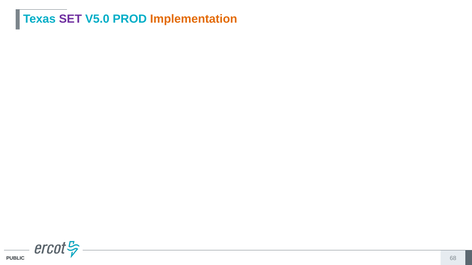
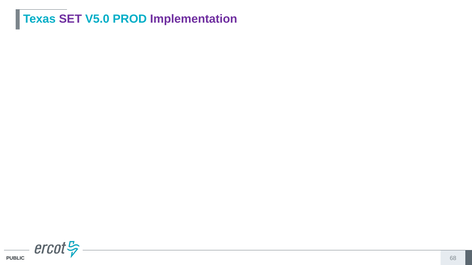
Implementation colour: orange -> purple (194, 19)
